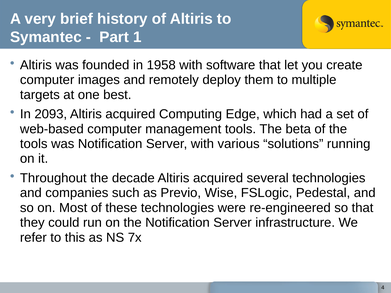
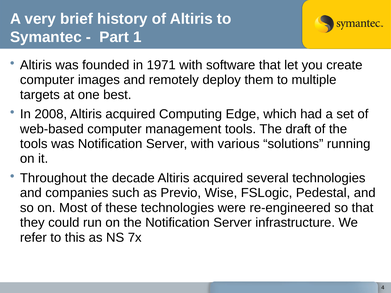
1958: 1958 -> 1971 (161, 65)
2093: 2093 -> 2008 (51, 114)
beta: beta -> draft (298, 129)
